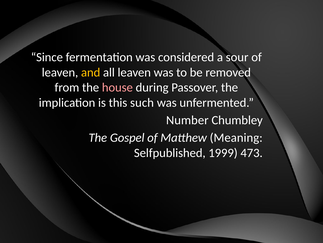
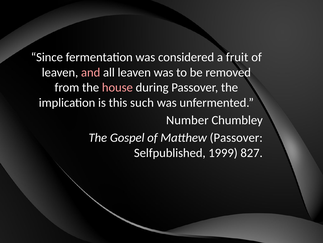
sour: sour -> fruit (237, 57)
and colour: yellow -> pink (91, 72)
Matthew Meaning: Meaning -> Passover (236, 137)
473: 473 -> 827 (252, 152)
